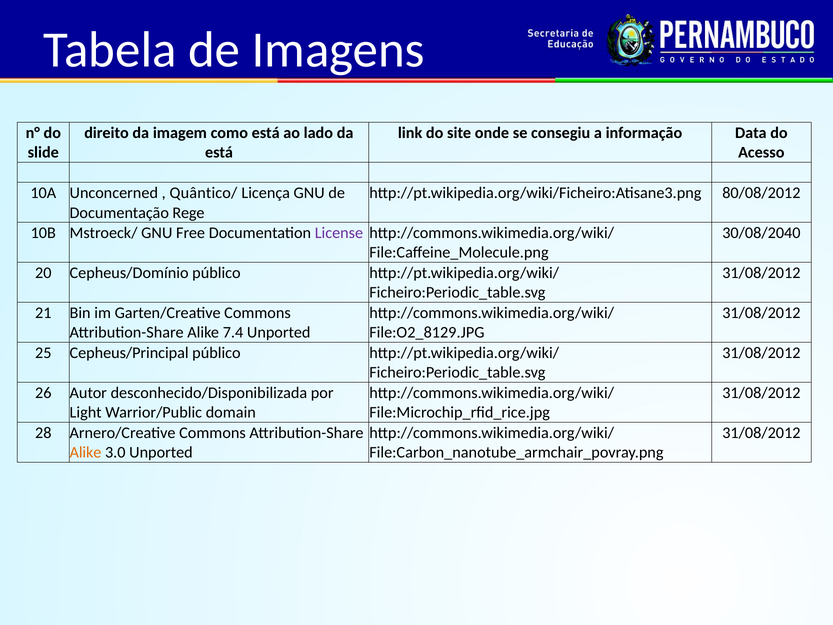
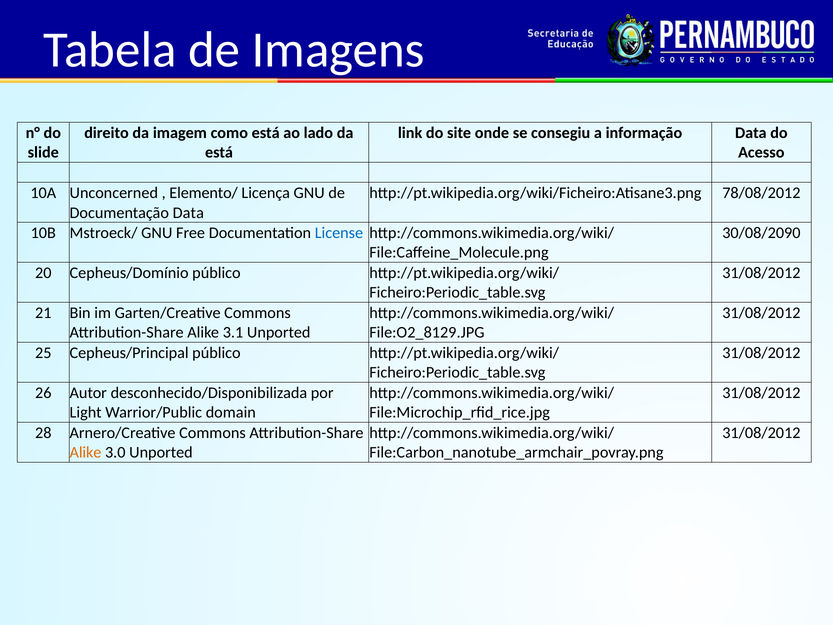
Quântico/: Quântico/ -> Elemento/ (204, 193)
80/08/2012: 80/08/2012 -> 78/08/2012 (761, 193)
Documentação Rege: Rege -> Data (188, 213)
License colour: purple -> blue (339, 233)
30/08/2040: 30/08/2040 -> 30/08/2090 (761, 233)
7.4: 7.4 -> 3.1 (233, 332)
